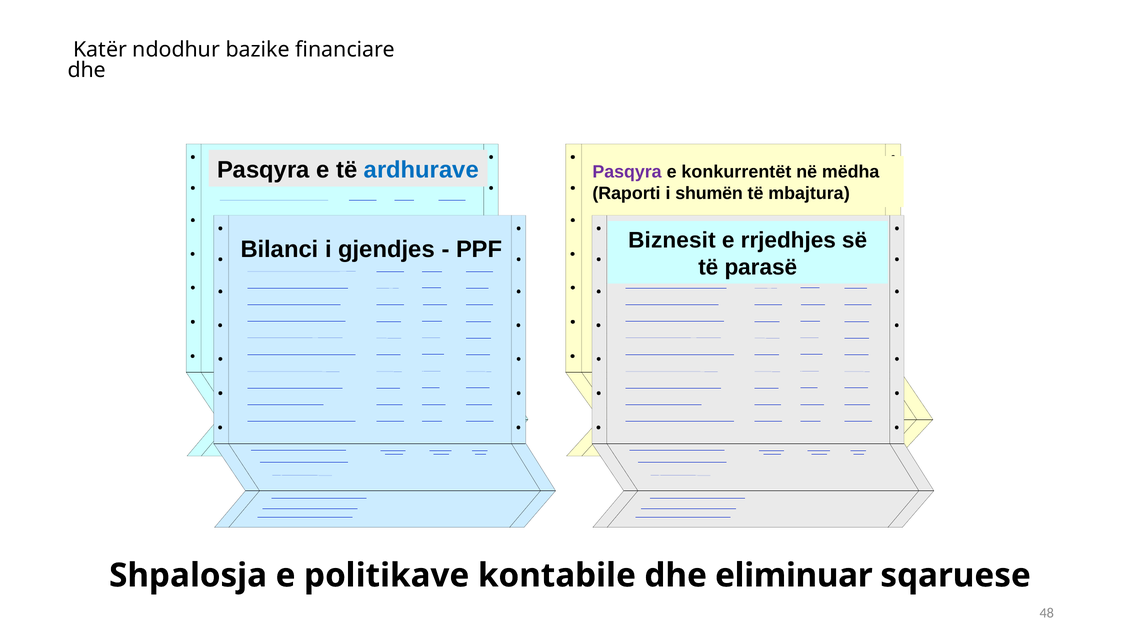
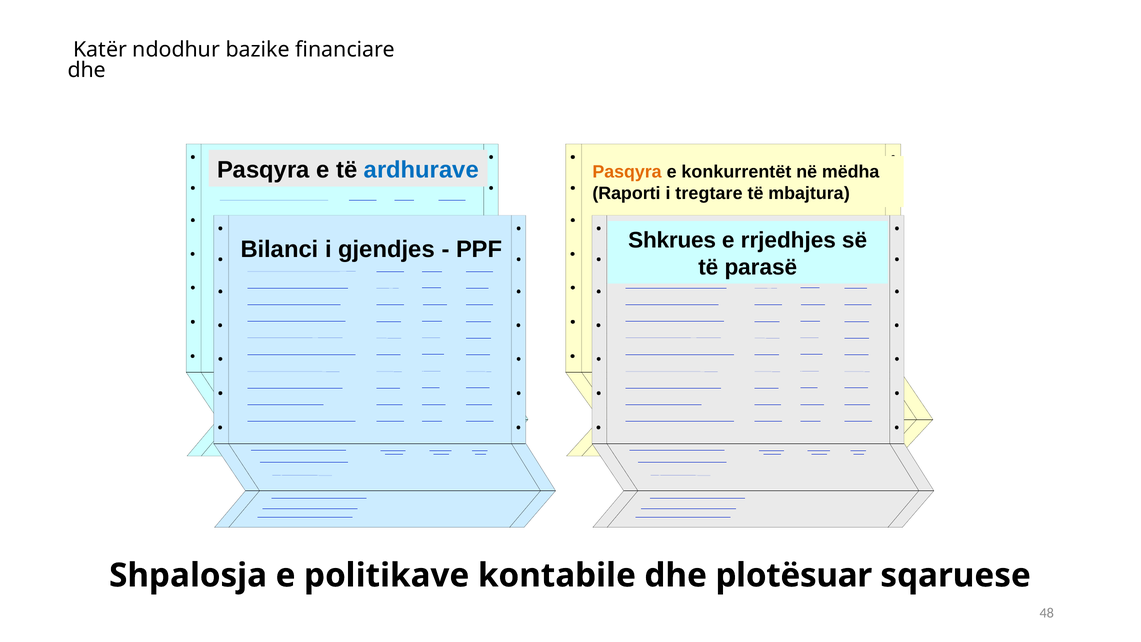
Pasqyra colour: purple -> orange (627, 172)
shumën: shumën -> tregtare (709, 193)
Biznesit: Biznesit -> Shkrues (672, 240)
eliminuar: eliminuar -> plotësuar (794, 575)
